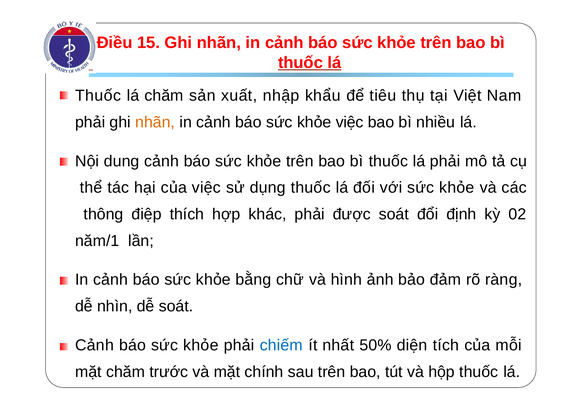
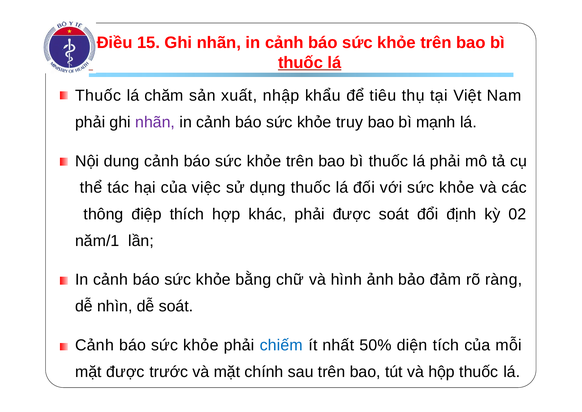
nhãn colour: orange -> purple (155, 122)
khỏe việc: việc -> truy (350, 122)
nhiều: nhiều -> mạnh (436, 122)
mặt chăm: chăm -> được (125, 371)
